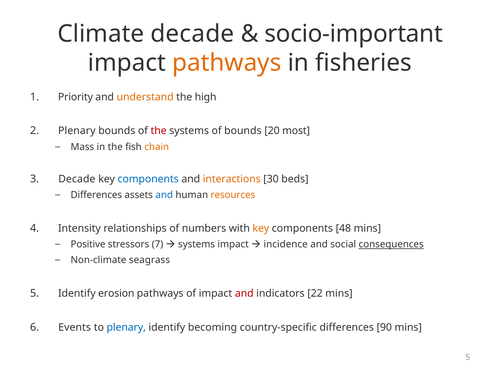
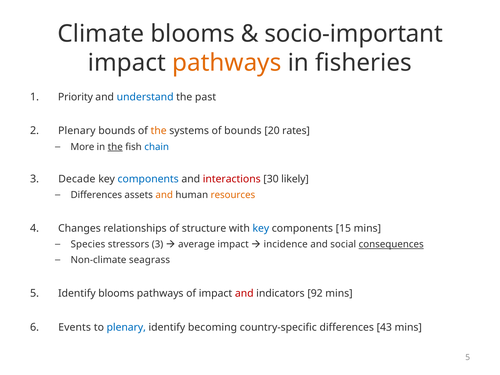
Climate decade: decade -> blooms (193, 34)
understand colour: orange -> blue (145, 97)
high: high -> past (206, 97)
the colour: red -> orange (159, 131)
most: most -> rates (296, 131)
Mass: Mass -> More (82, 147)
the underline: none -> present (115, 147)
chain colour: orange -> blue (157, 147)
interactions colour: orange -> red (232, 179)
beds: beds -> likely (295, 179)
and colour: blue -> orange (164, 195)
Intensity: Intensity -> Changes (79, 228)
numbers: numbers -> structure (204, 228)
key colour: orange -> blue (261, 228)
48: 48 -> 15 (343, 228)
Positive: Positive -> Species (88, 244)
stressors 7: 7 -> 3 (158, 244)
systems: systems -> average (197, 244)
Identify erosion: erosion -> blooms (116, 293)
22: 22 -> 92 (315, 293)
90: 90 -> 43 (384, 327)
